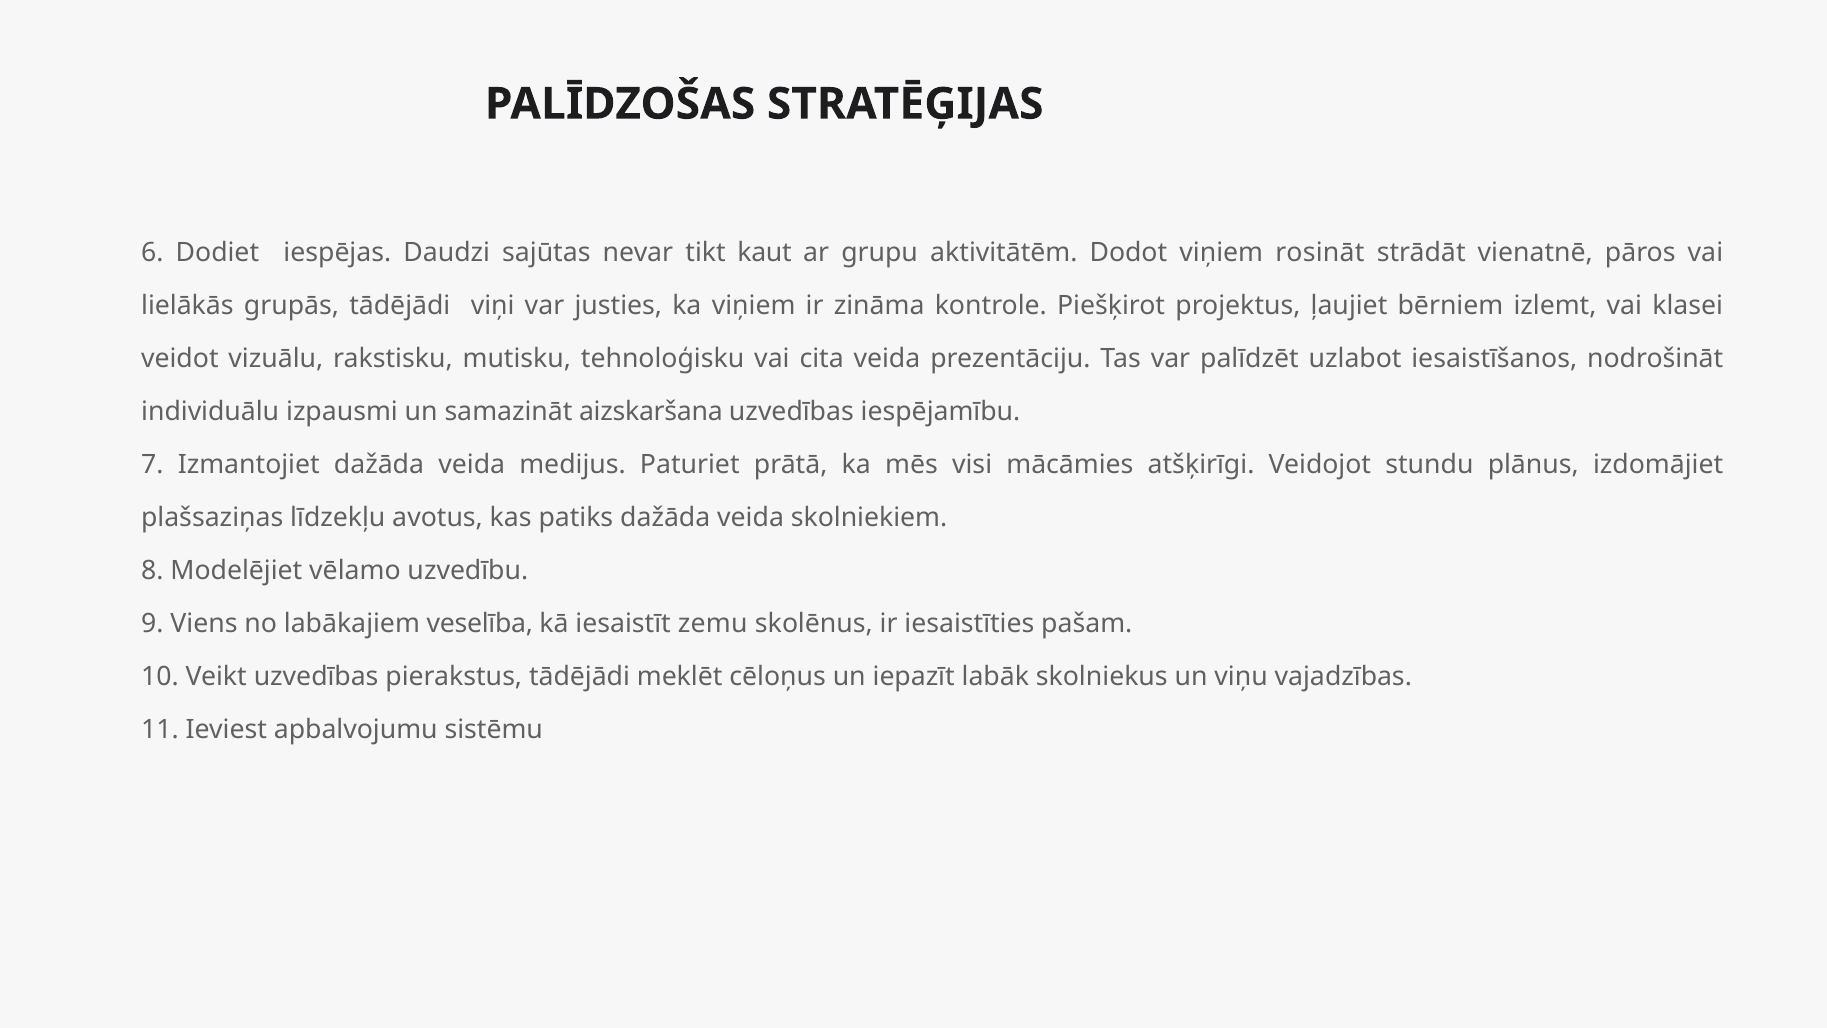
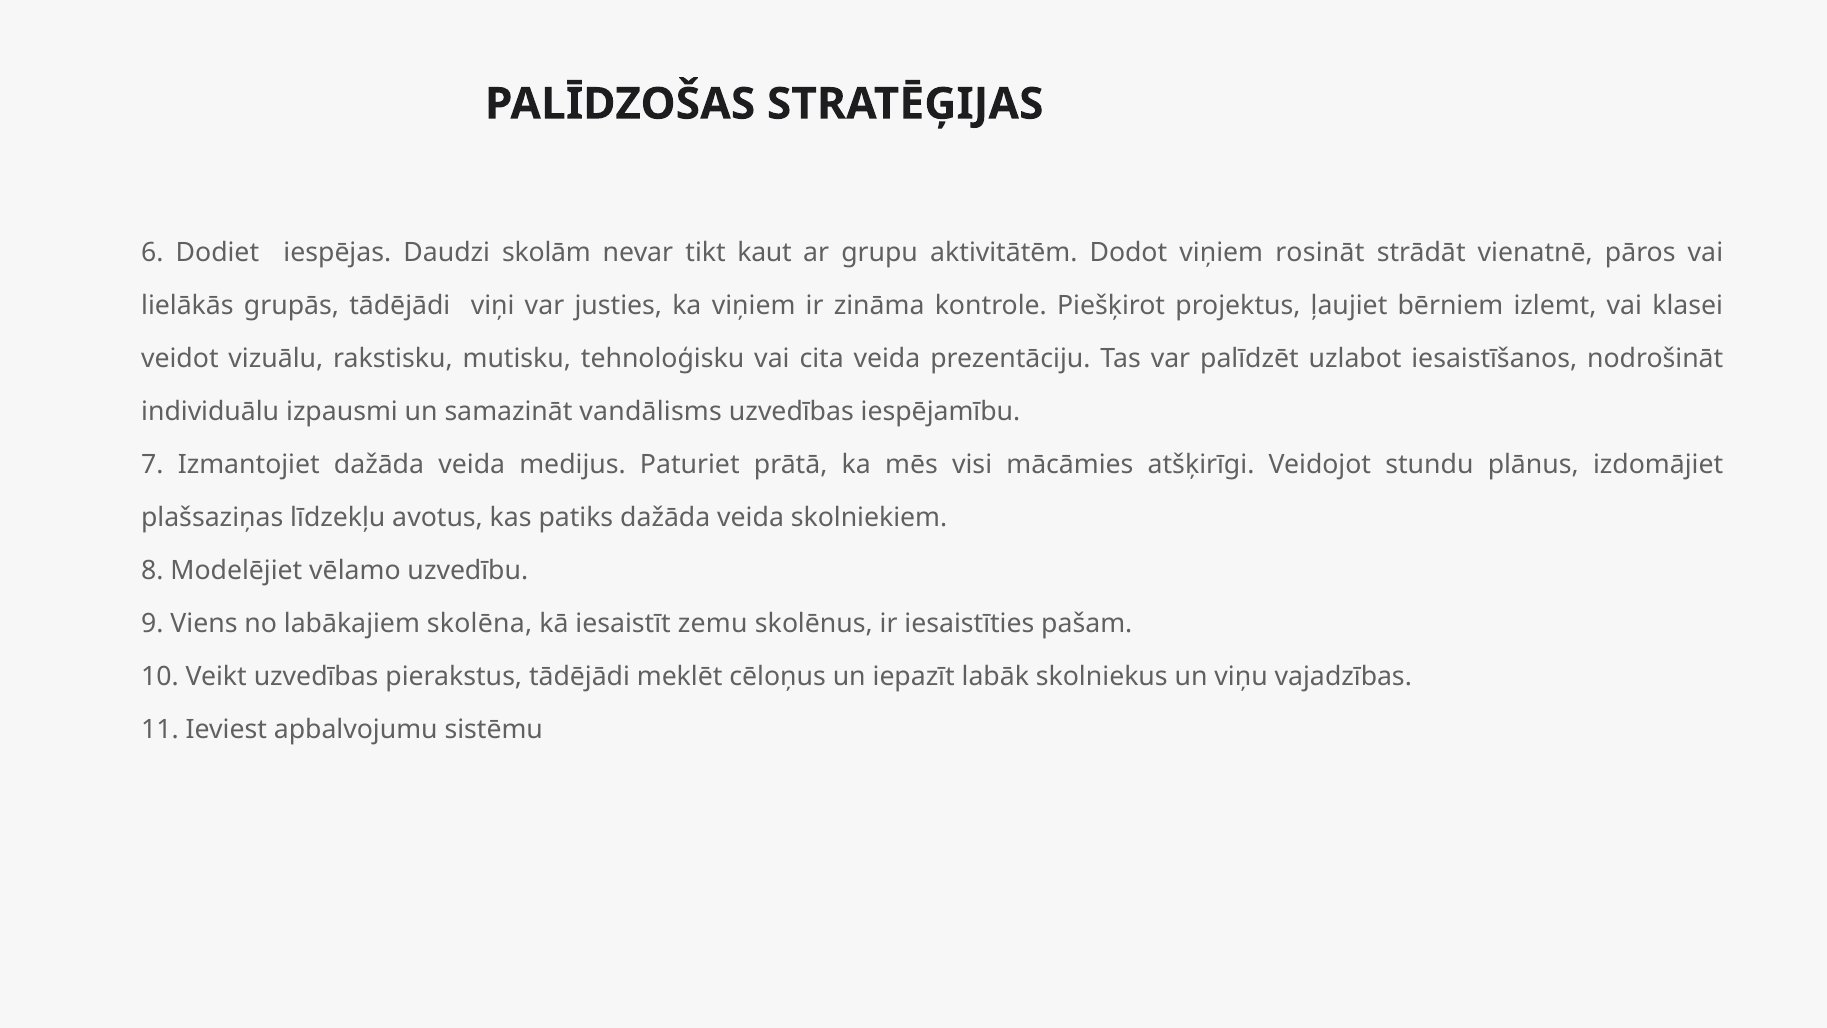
sajūtas: sajūtas -> skolām (547, 252)
aizskaršana: aizskaršana -> vandālisms (651, 411)
veselība: veselība -> skolēna (480, 623)
